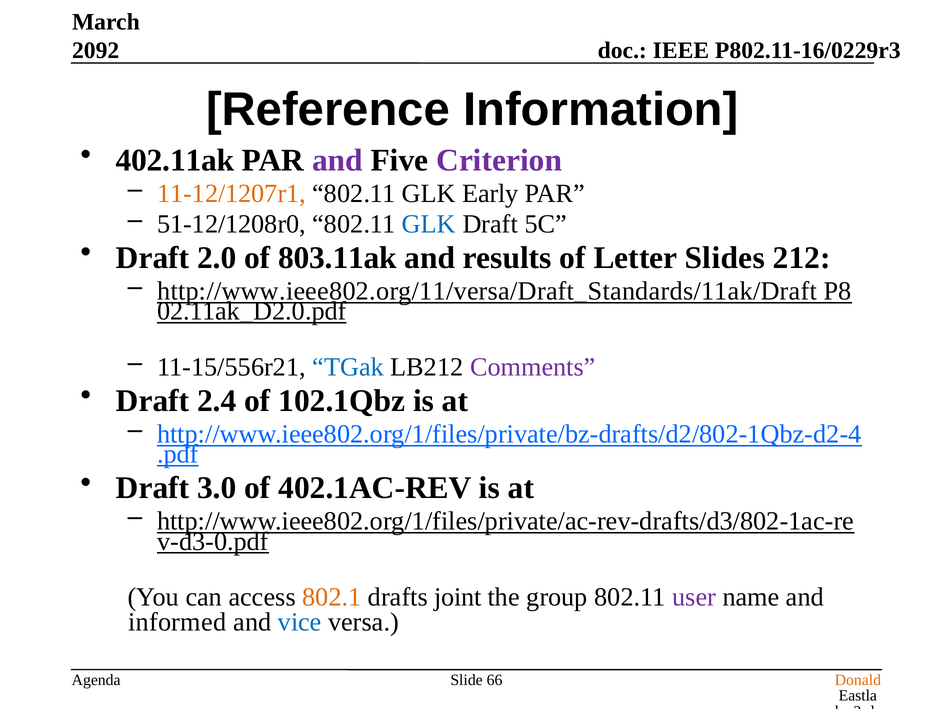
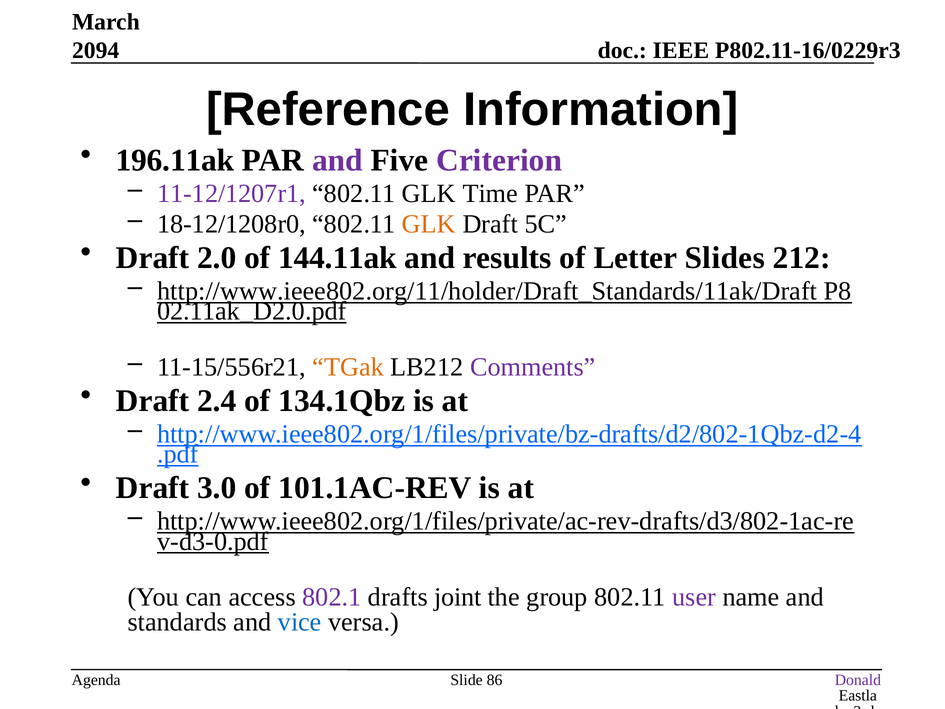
2092: 2092 -> 2094 (96, 50)
402.11ak: 402.11ak -> 196.11ak (175, 160)
11-12/1207r1 colour: orange -> purple (231, 194)
Early: Early -> Time (490, 194)
51-12/1208r0: 51-12/1208r0 -> 18-12/1208r0 (231, 224)
GLK colour: blue -> orange (429, 224)
803.11ak: 803.11ak -> 144.11ak (337, 258)
http://www.ieee802.org/11/versa/Draft_Standards/11ak/Draft: http://www.ieee802.org/11/versa/Draft_Standards/11ak/Draft -> http://www.ieee802.org/11/holder/Draft_Standards/11ak/Draft (487, 291)
TGak colour: blue -> orange (348, 367)
102.1Qbz: 102.1Qbz -> 134.1Qbz (342, 401)
402.1AC-REV: 402.1AC-REV -> 101.1AC-REV (375, 488)
802.1 colour: orange -> purple (332, 597)
informed: informed -> standards (177, 622)
Donald colour: orange -> purple (858, 680)
66: 66 -> 86 (495, 680)
